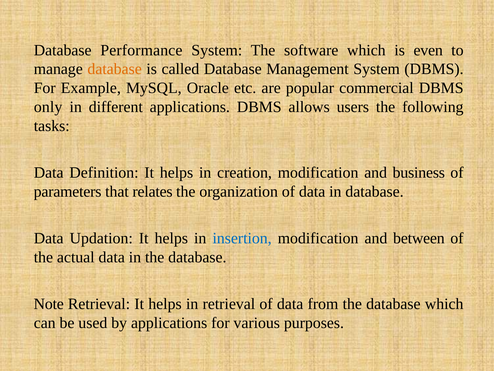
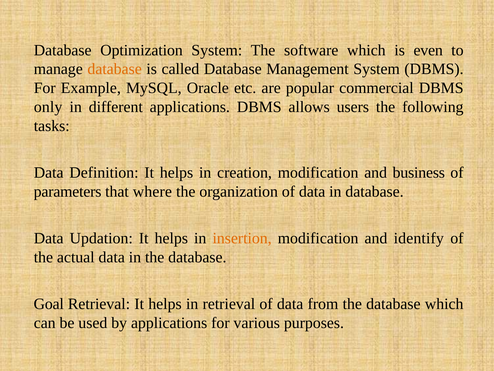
Performance: Performance -> Optimization (142, 50)
relates: relates -> where (152, 191)
insertion colour: blue -> orange (242, 238)
between: between -> identify (419, 238)
Note: Note -> Goal (49, 304)
